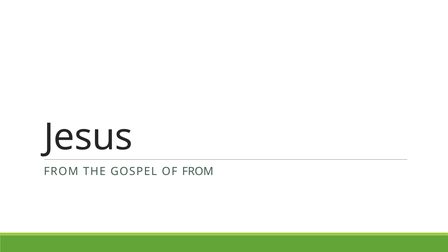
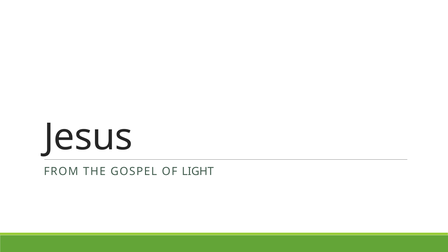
OF FROM: FROM -> LIGHT (198, 171)
